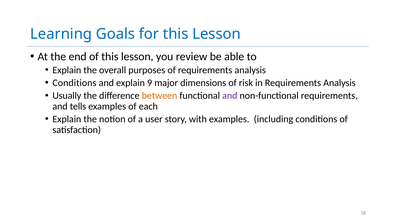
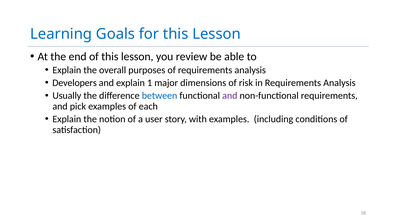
Conditions: Conditions -> Developers (75, 83)
9: 9 -> 1 (150, 83)
between colour: orange -> blue (160, 96)
tells: tells -> pick (78, 106)
